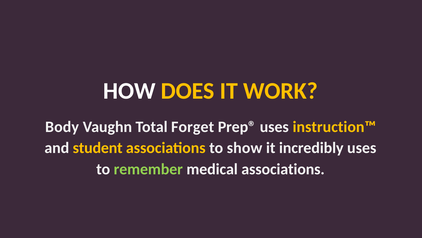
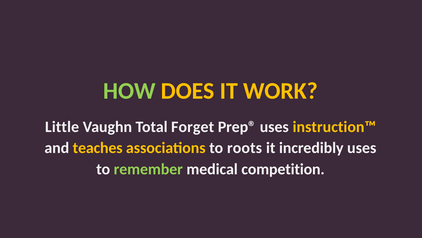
HOW colour: white -> light green (129, 91)
Body: Body -> Little (62, 127)
student: student -> teaches (98, 148)
show: show -> roots (245, 148)
medical associations: associations -> competition (283, 169)
